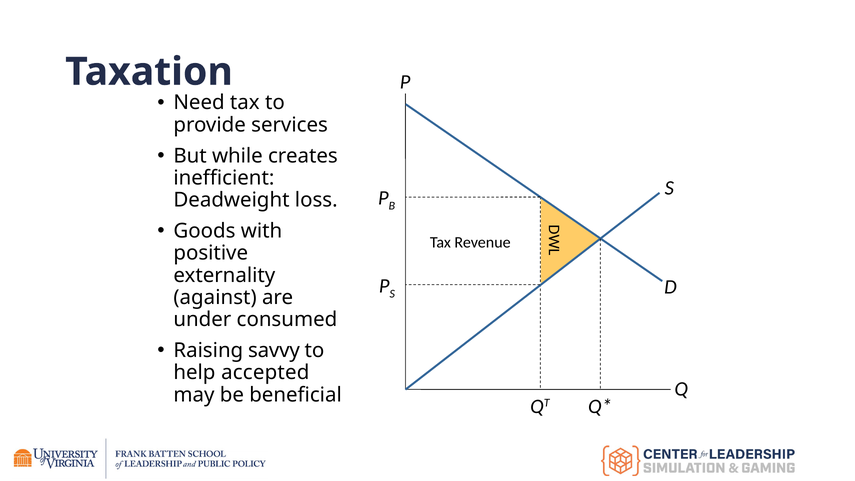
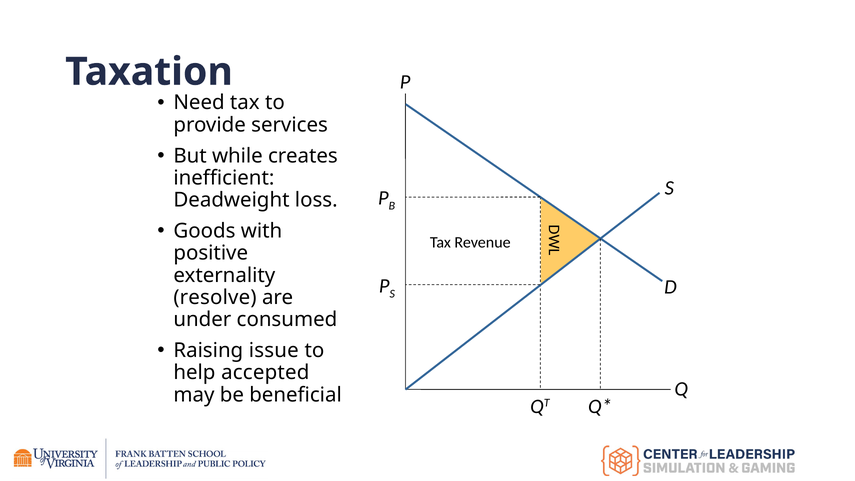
against: against -> resolve (215, 297)
savvy: savvy -> issue (274, 351)
